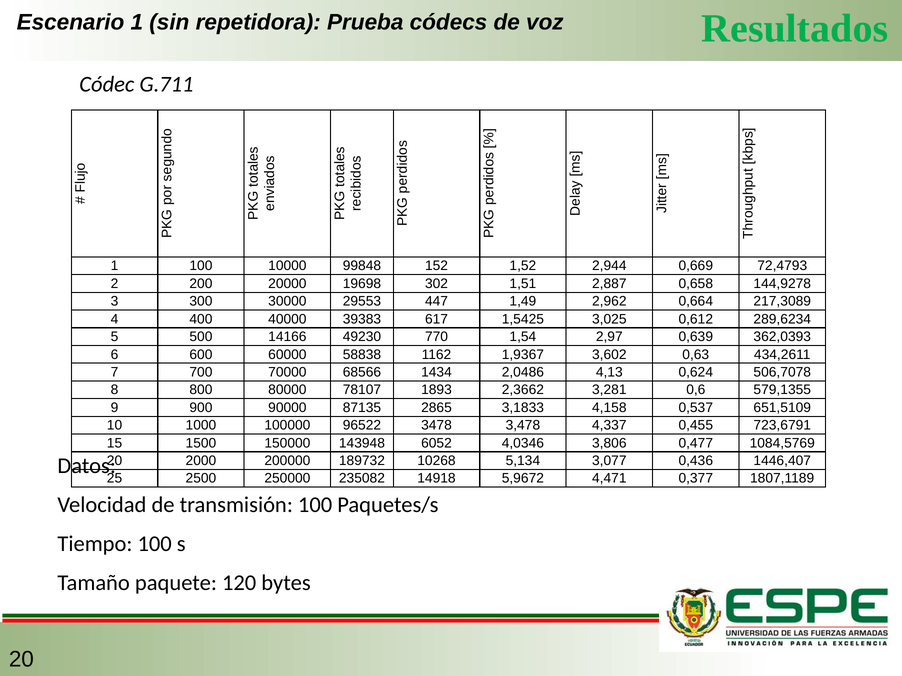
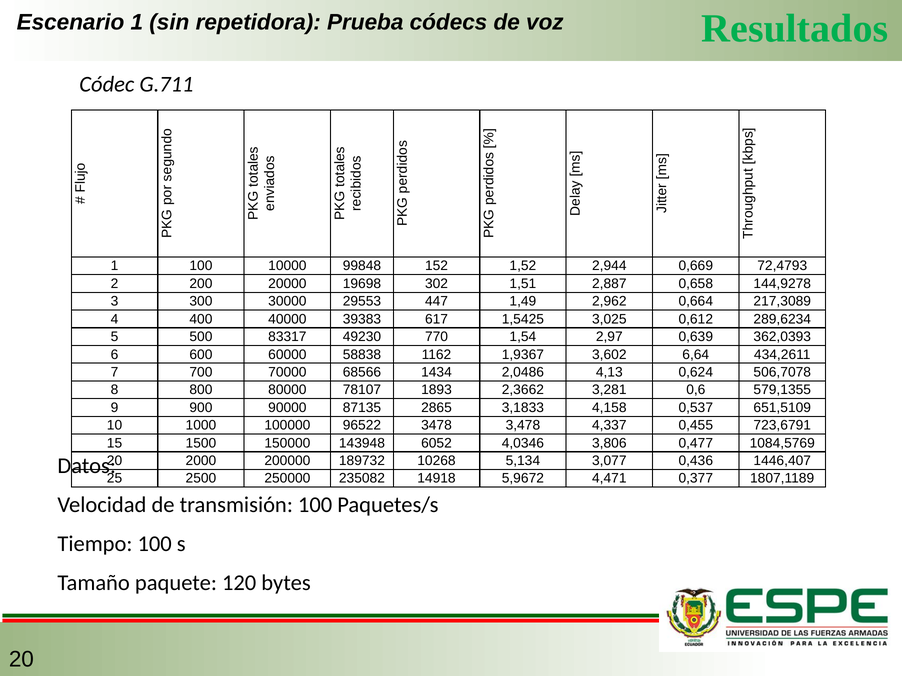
14166: 14166 -> 83317 (287, 337)
0,63: 0,63 -> 6,64 (696, 355)
